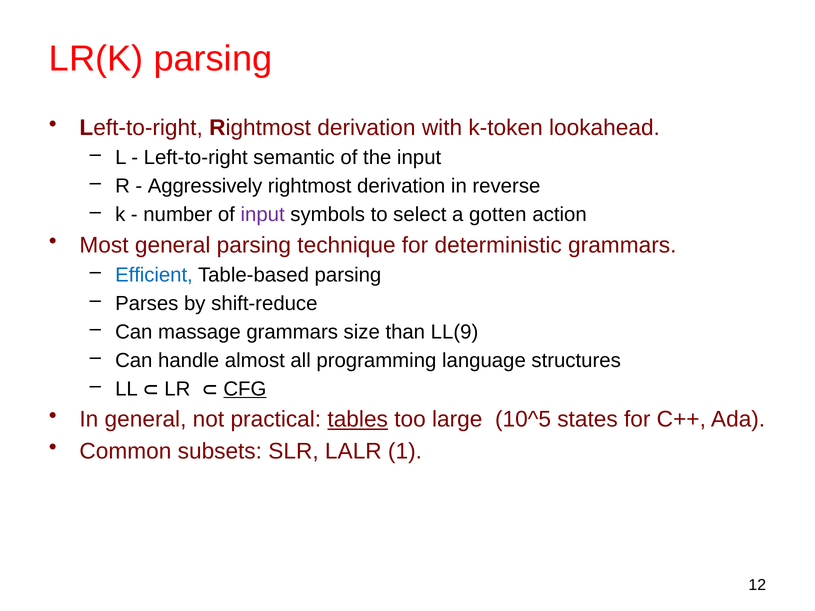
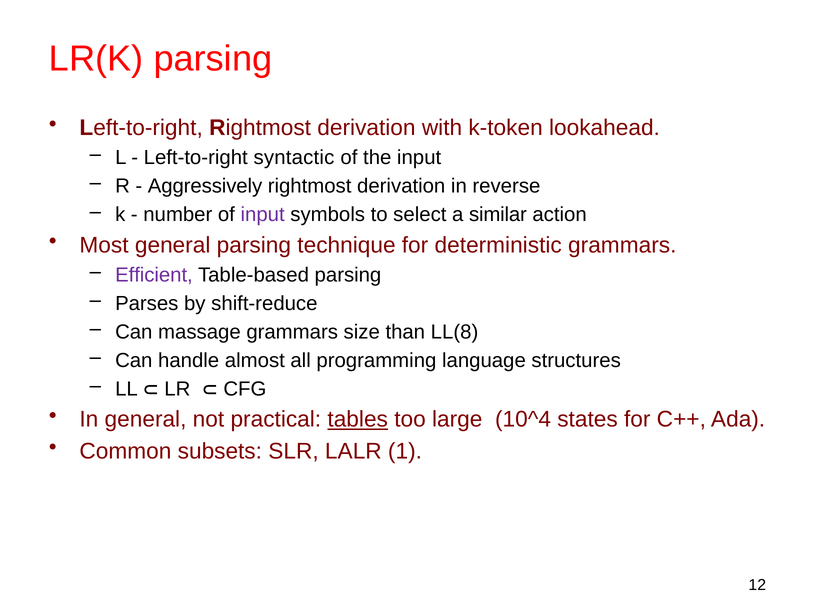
semantic: semantic -> syntactic (294, 158)
gotten: gotten -> similar (498, 215)
Efficient colour: blue -> purple (154, 275)
LL(9: LL(9 -> LL(8 (455, 332)
CFG underline: present -> none (245, 389)
10^5: 10^5 -> 10^4 (523, 420)
